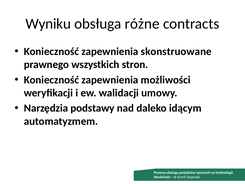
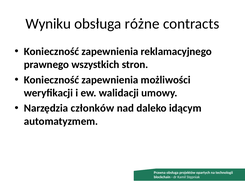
skonstruowane: skonstruowane -> reklamacyjnego (176, 51)
podstawy: podstawy -> członków (92, 108)
